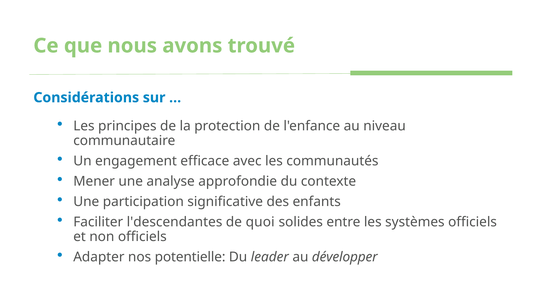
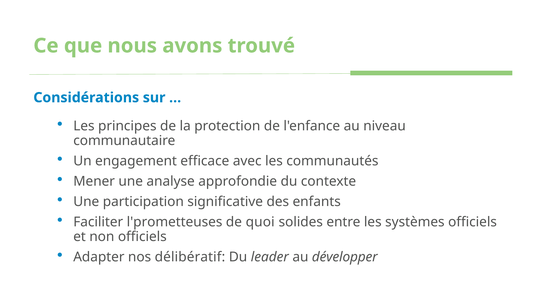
l'descendantes: l'descendantes -> l'prometteuses (175, 222)
potentielle: potentielle -> délibératif (190, 257)
